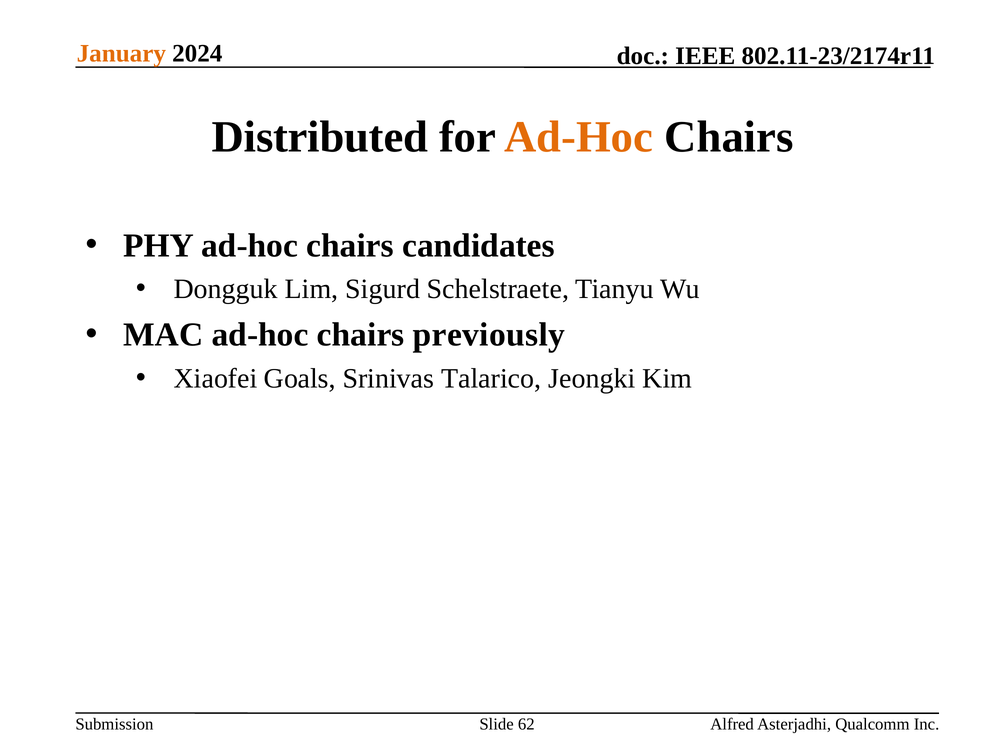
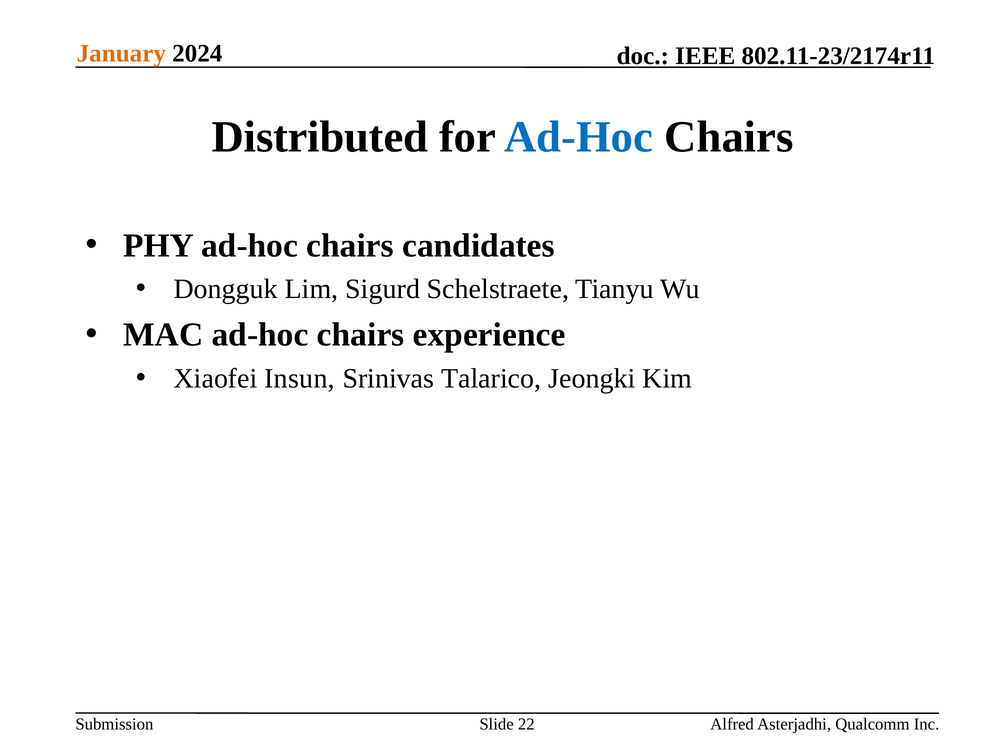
Ad-Hoc colour: orange -> blue (579, 137)
previously: previously -> experience (489, 335)
Goals: Goals -> Insun (300, 378)
62: 62 -> 22 (526, 724)
